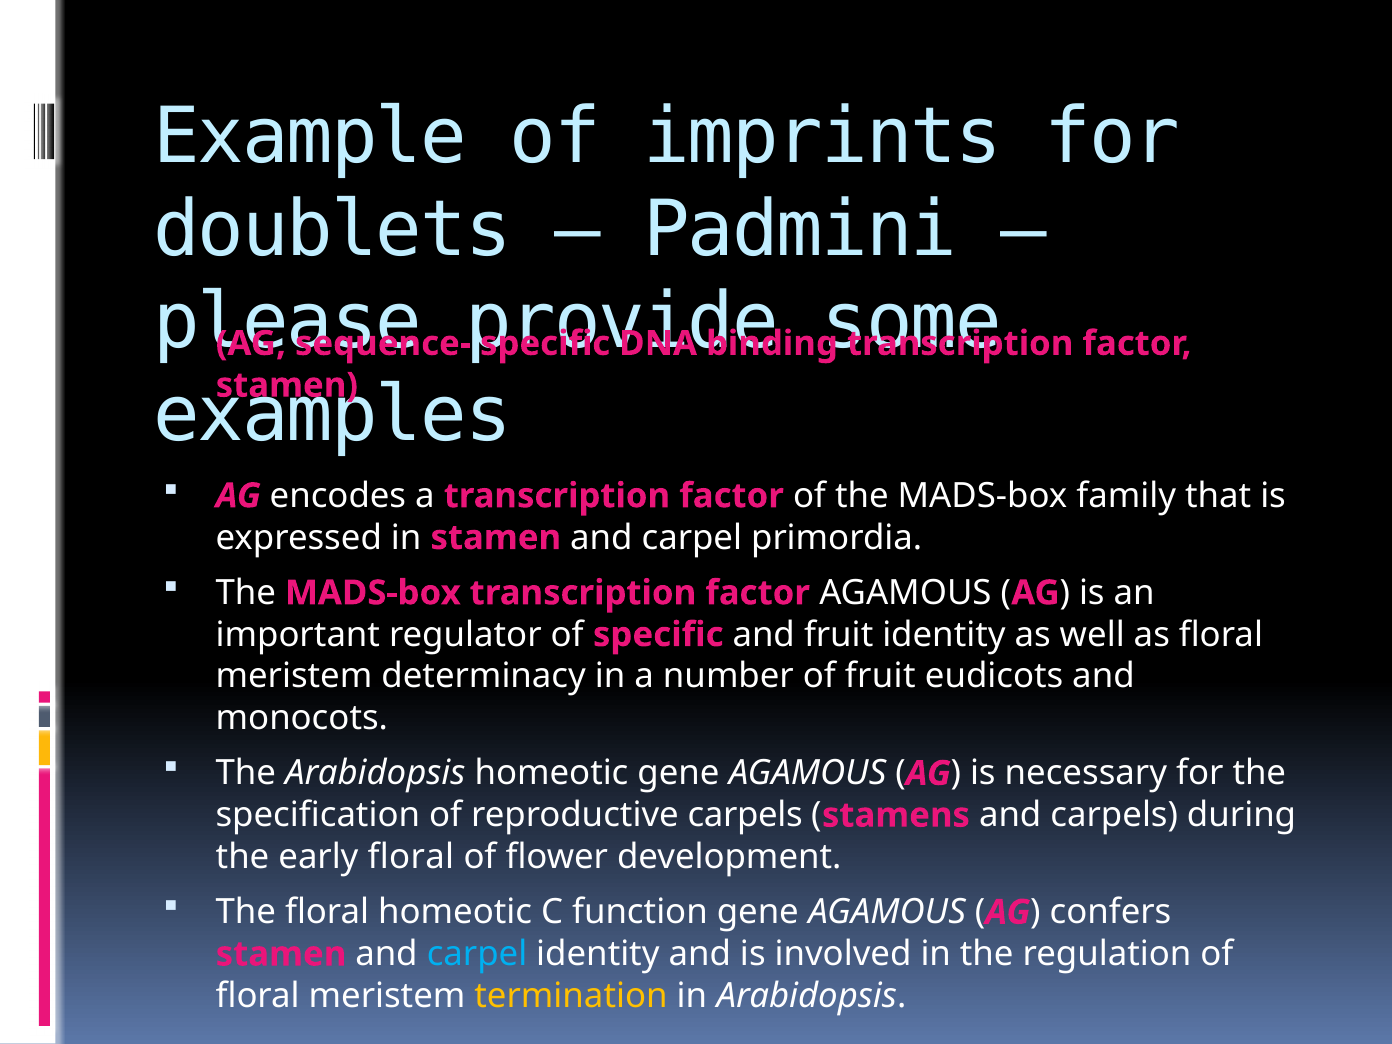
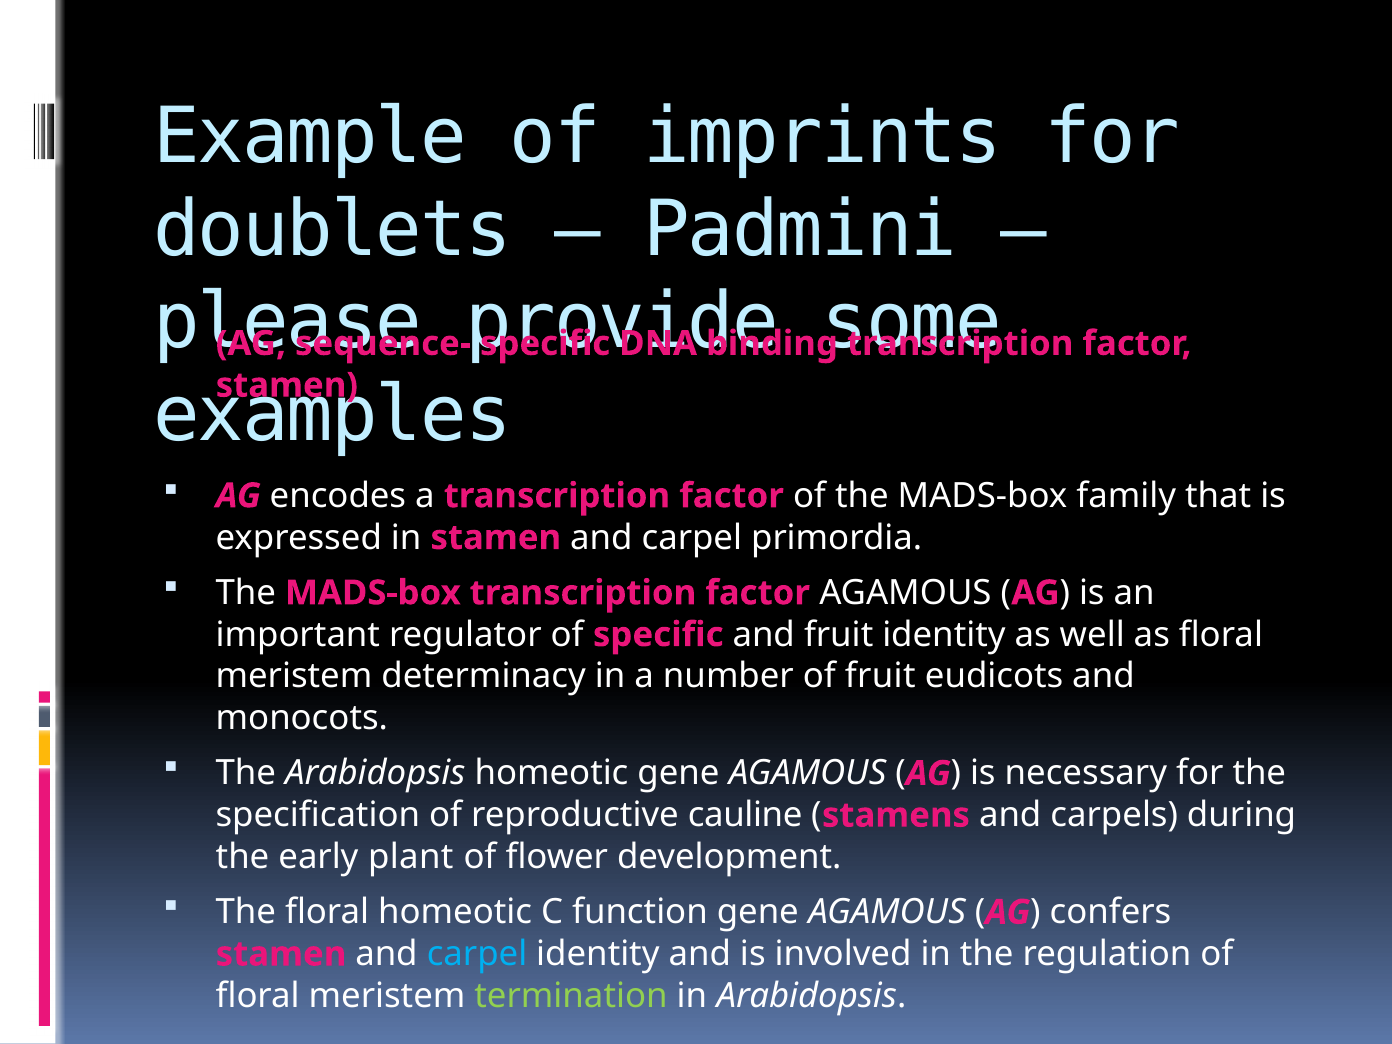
reproductive carpels: carpels -> cauline (745, 815)
early floral: floral -> plant (411, 857)
termination colour: yellow -> light green (571, 996)
